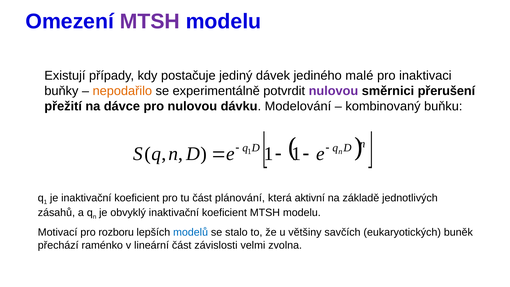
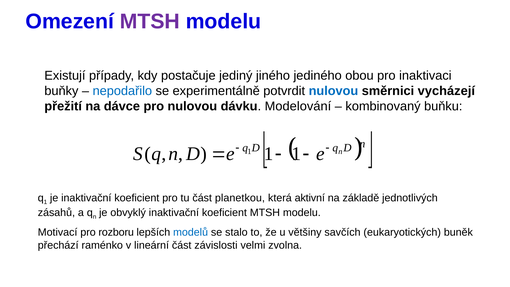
dávek: dávek -> jiného (273, 75)
malé: malé -> obou (359, 75)
nepodařilo colour: orange -> blue (122, 91)
nulovou colour: purple -> blue (333, 91)
přerušení: přerušení -> vycházejí (446, 91)
plánování: plánování -> planetkou (240, 198)
